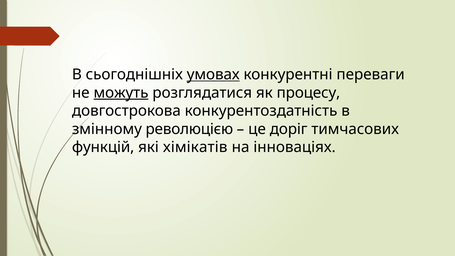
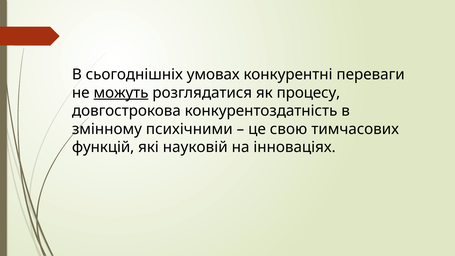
умовах underline: present -> none (213, 74)
революцією: революцією -> психічними (189, 129)
доріг: доріг -> свою (289, 129)
хімікатів: хімікатів -> науковій (195, 147)
